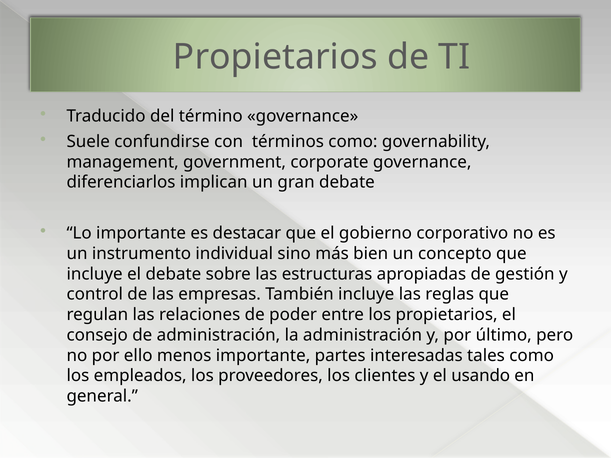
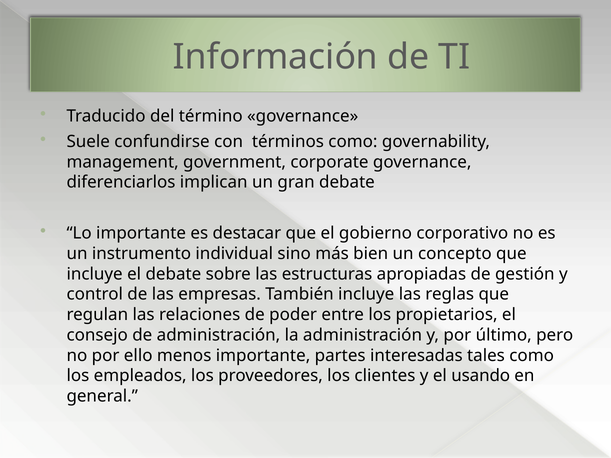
Propietarios: Propietarios -> Información (275, 57)
